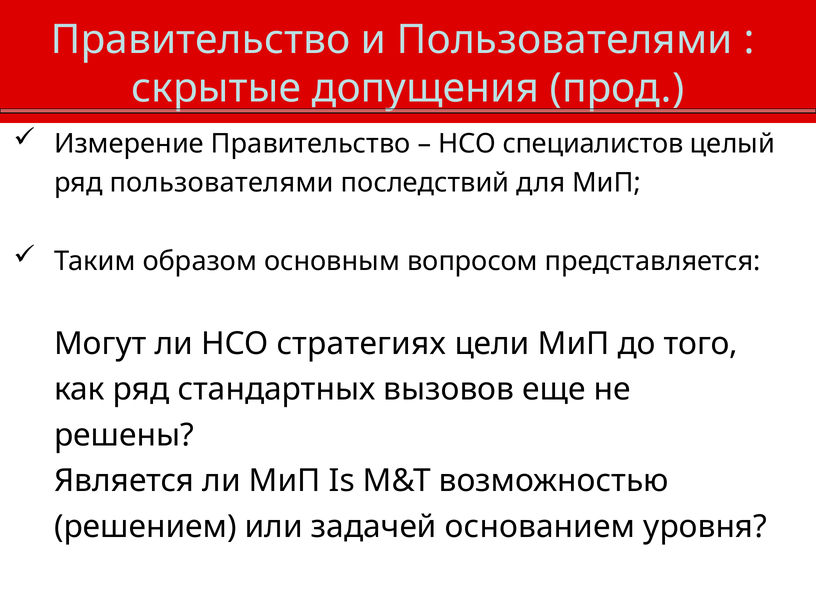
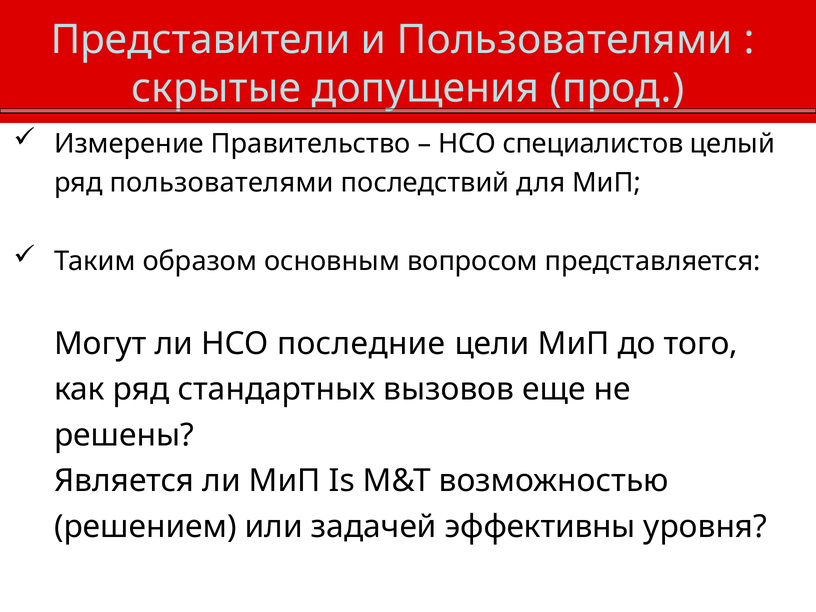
Правительство: Правительство -> Представители (201, 40)
стратегиях: стратегиях -> последние (361, 344)
основанием: основанием -> эффективны (540, 527)
